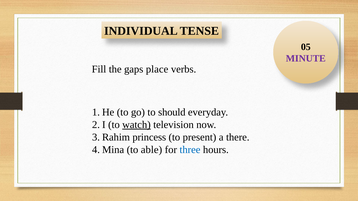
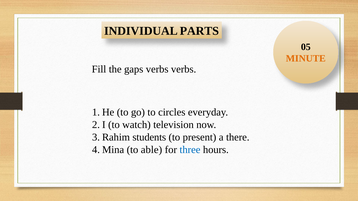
TENSE: TENSE -> PARTS (199, 31)
MINUTE colour: purple -> orange (306, 59)
gaps place: place -> verbs (157, 69)
should: should -> circles (172, 112)
watch underline: present -> none (136, 125)
princess: princess -> students (149, 137)
